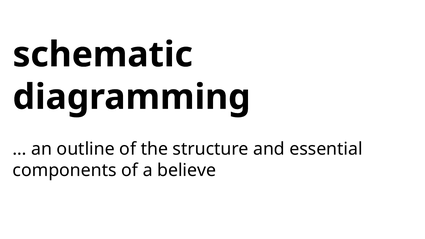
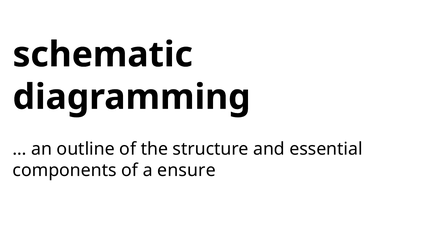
believe: believe -> ensure (187, 170)
